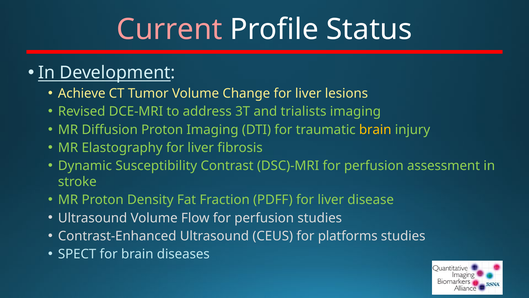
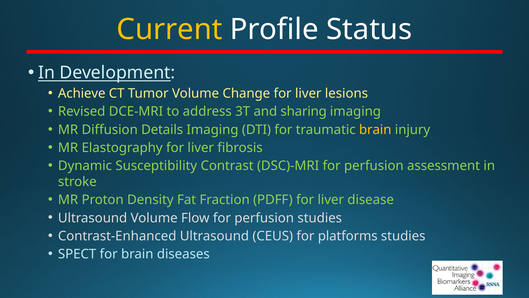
Current colour: pink -> yellow (169, 30)
trialists: trialists -> sharing (304, 111)
Diffusion Proton: Proton -> Details (162, 130)
